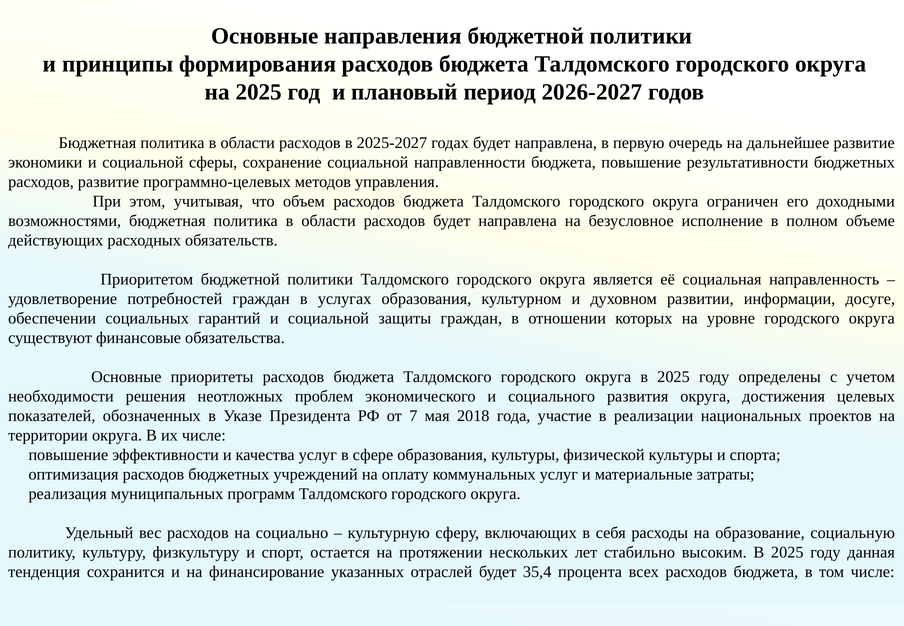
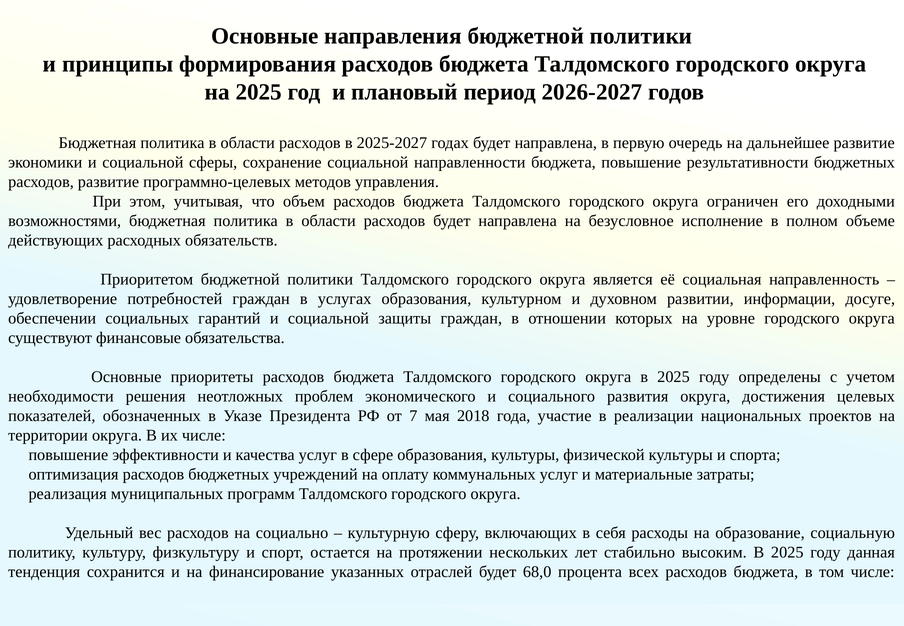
35,4: 35,4 -> 68,0 (537, 572)
